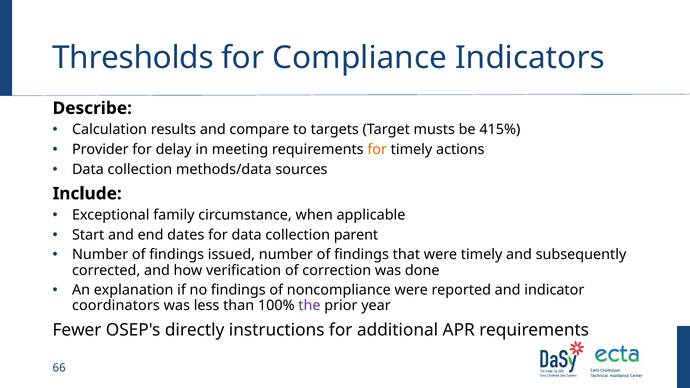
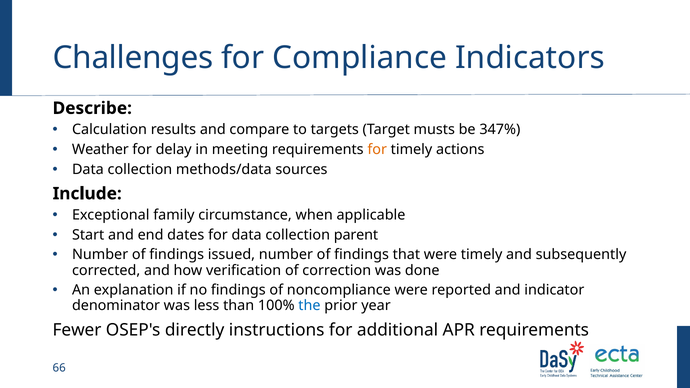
Thresholds: Thresholds -> Challenges (133, 58)
415%: 415% -> 347% (500, 130)
Provider: Provider -> Weather (100, 150)
coordinators: coordinators -> denominator (116, 306)
the colour: purple -> blue (309, 306)
